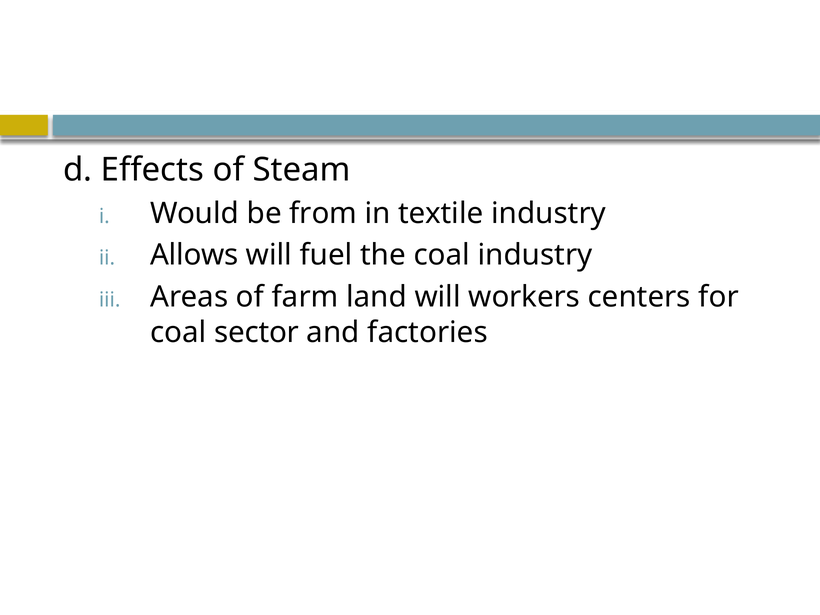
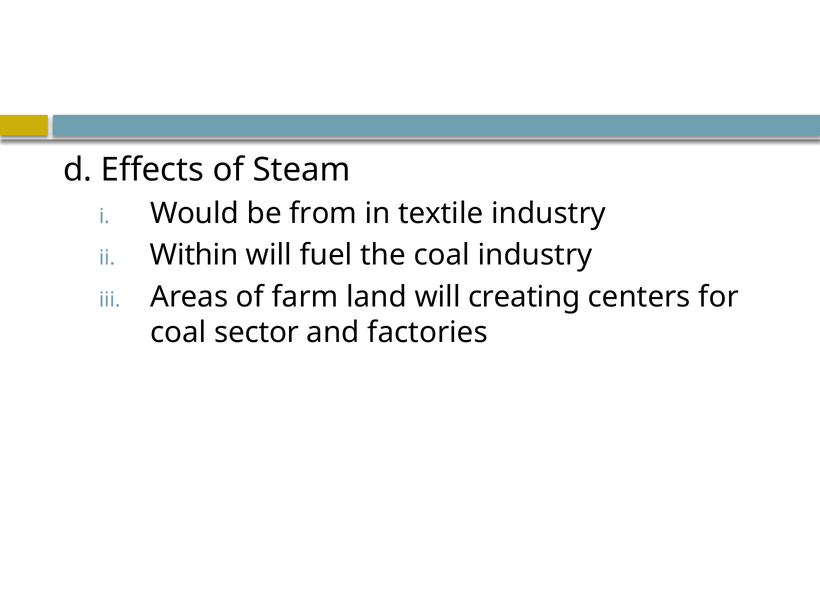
Allows: Allows -> Within (194, 255)
workers: workers -> creating (524, 297)
